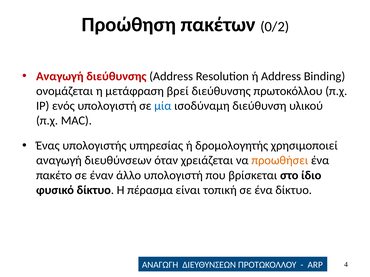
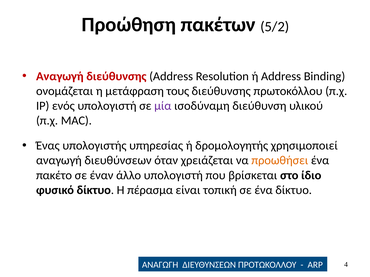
0/2: 0/2 -> 5/2 (275, 27)
βρεί: βρεί -> τους (178, 91)
μία colour: blue -> purple (163, 106)
